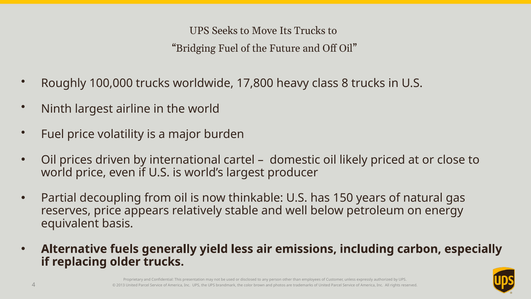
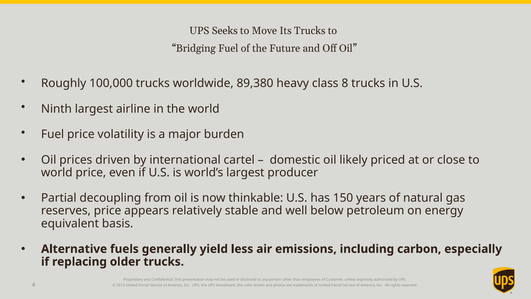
17,800: 17,800 -> 89,380 (255, 83)
